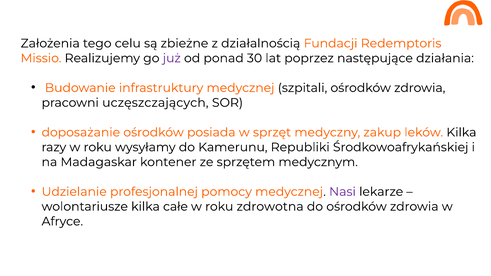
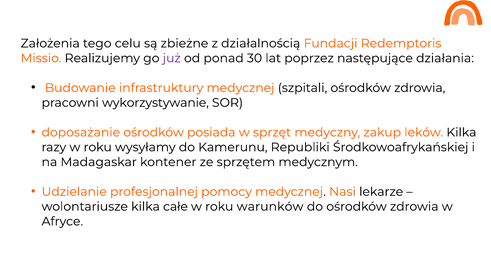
uczęszczających: uczęszczających -> wykorzystywanie (155, 103)
Nasi colour: purple -> orange (342, 192)
zdrowotna: zdrowotna -> warunków (270, 207)
